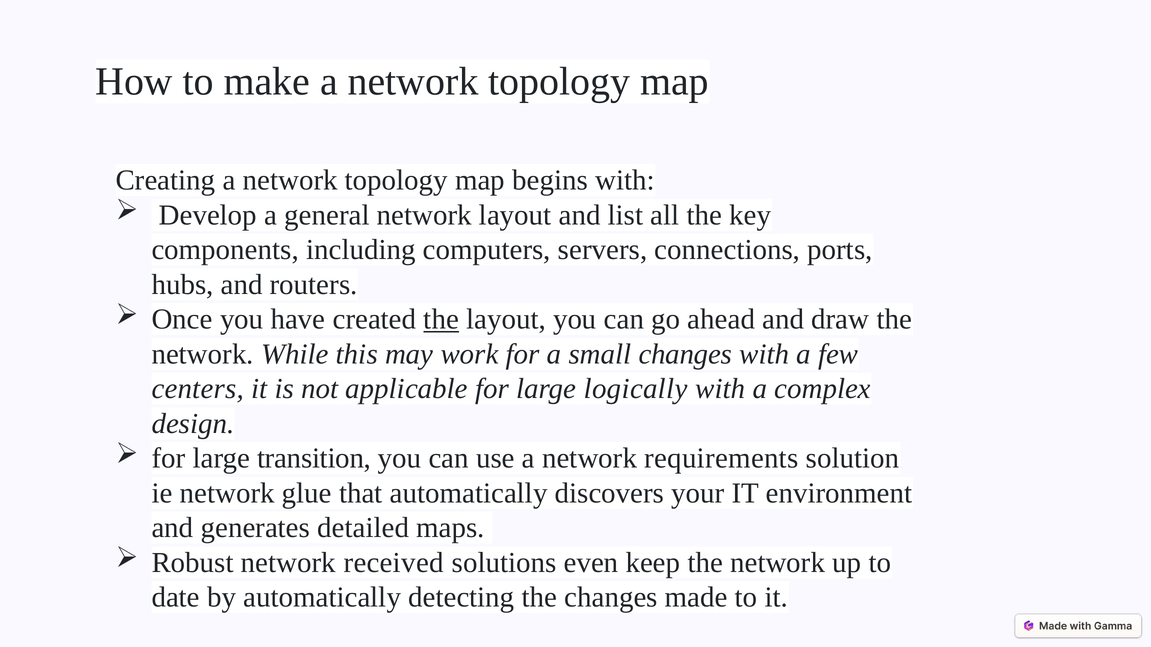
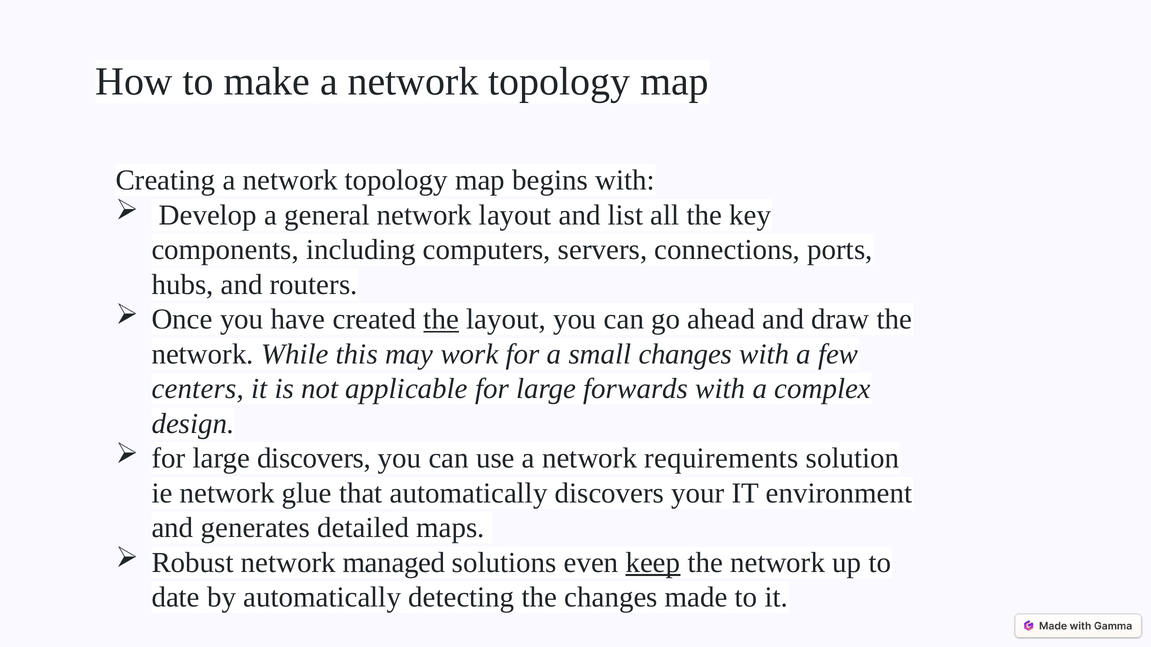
logically: logically -> forwards (636, 389)
large transition: transition -> discovers (314, 459)
received: received -> managed (394, 563)
keep underline: none -> present (653, 563)
